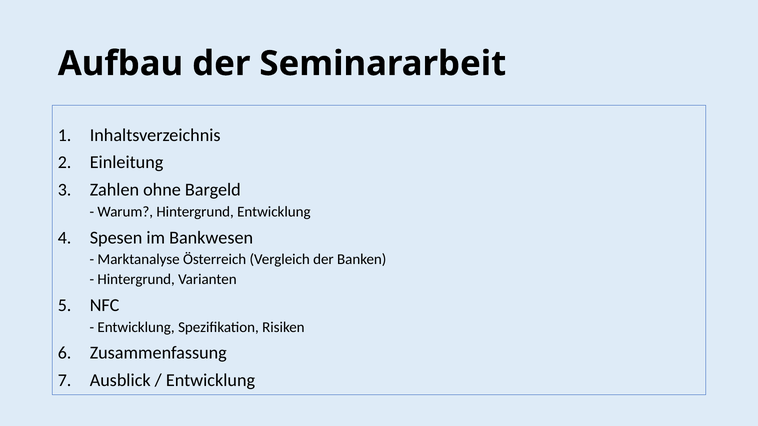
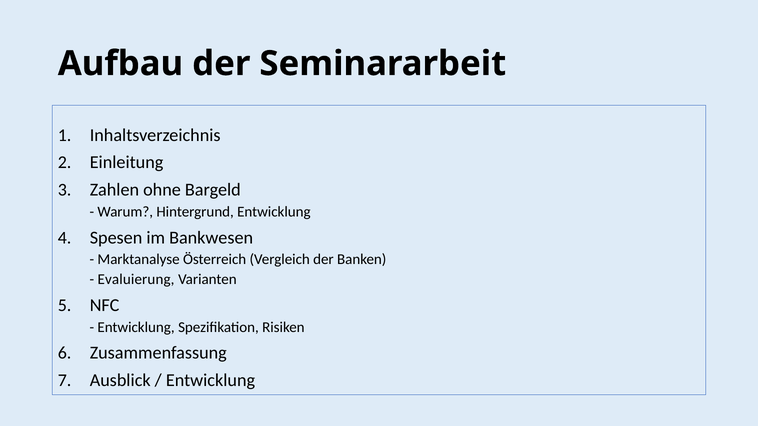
Hintergrund: Hintergrund -> Evaluierung (136, 280)
